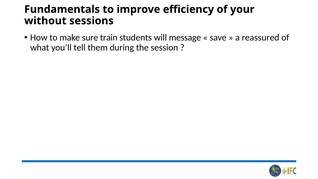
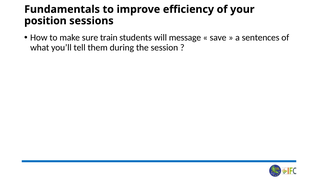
without: without -> position (45, 21)
reassured: reassured -> sentences (261, 38)
